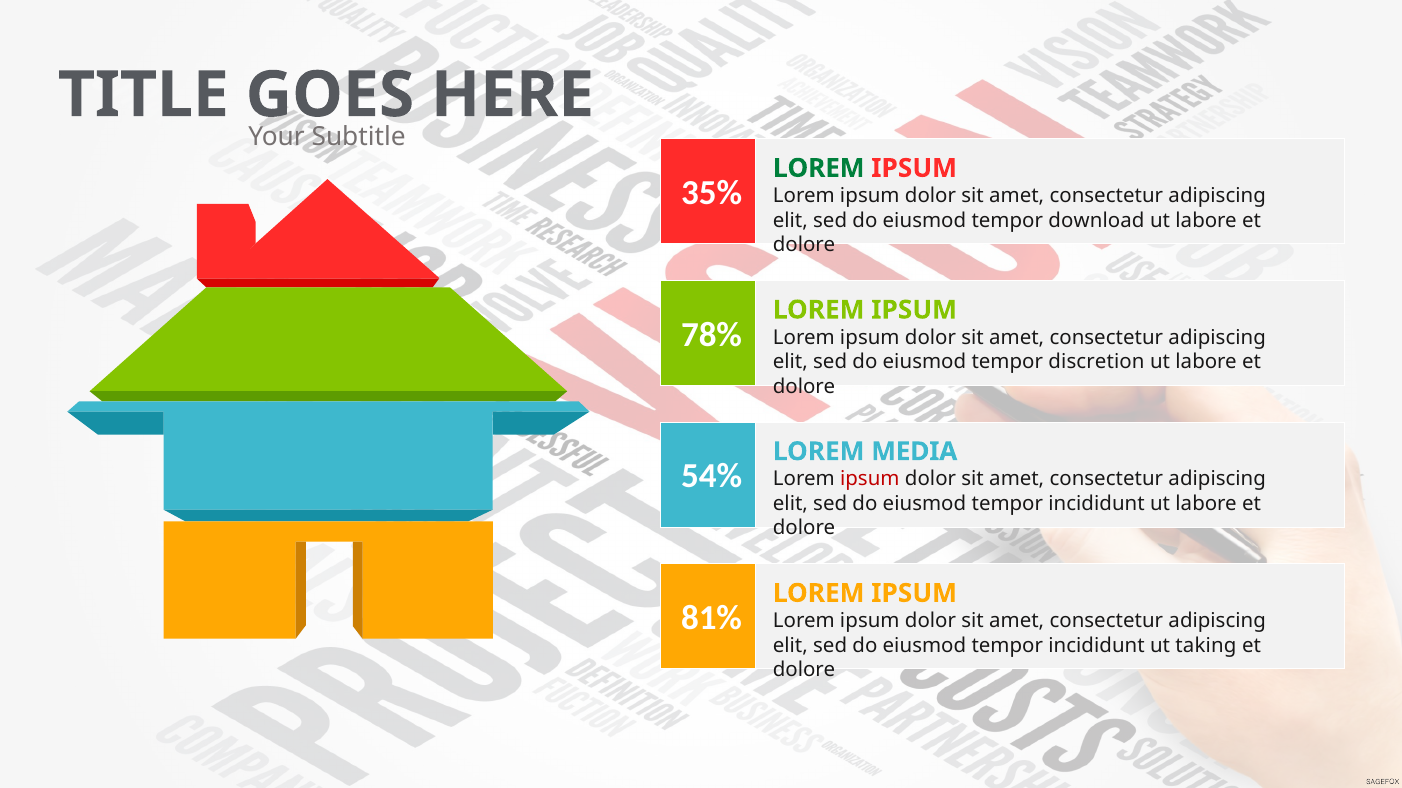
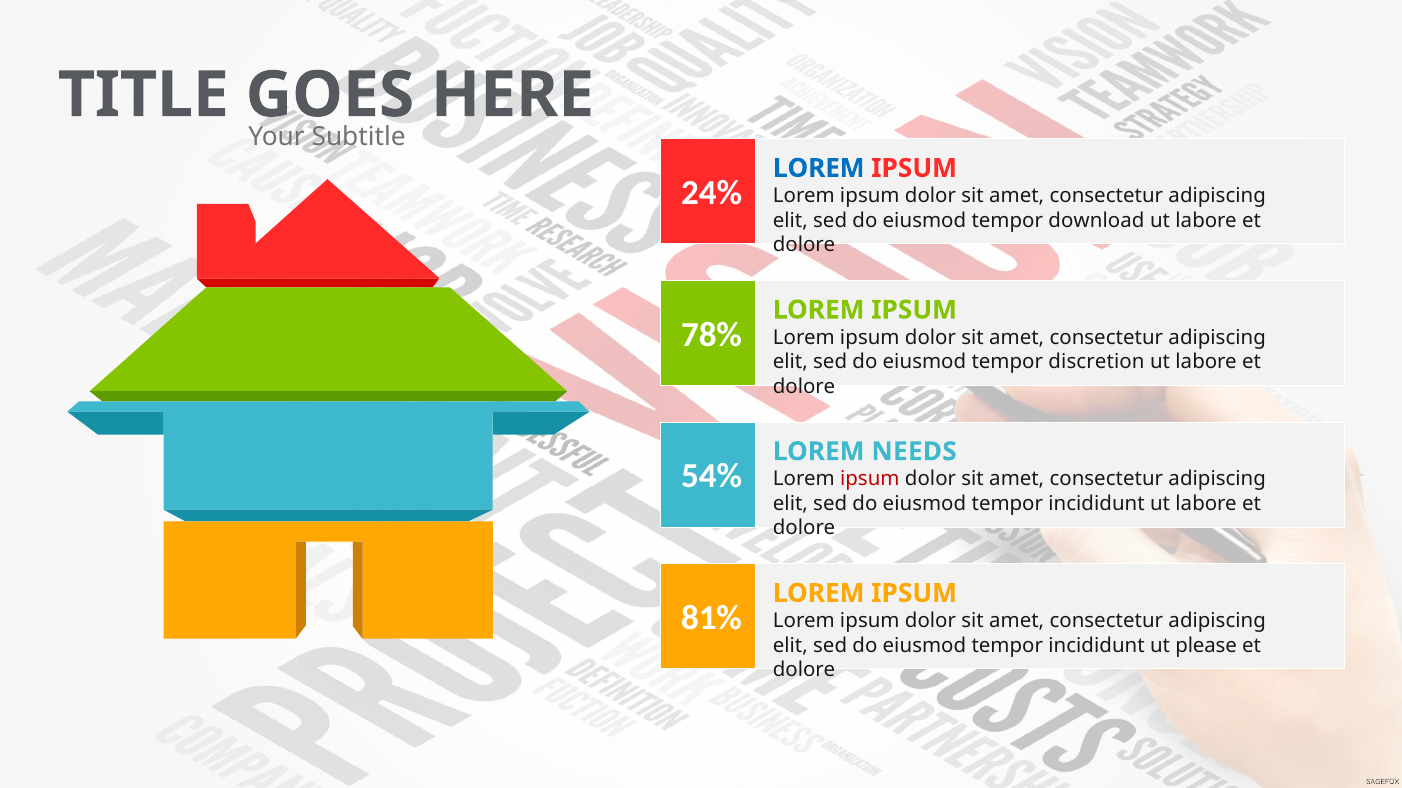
LOREM colour: green -> blue (819, 168)
35%: 35% -> 24% (712, 193)
MEDIA: MEDIA -> NEEDS (914, 452)
taking: taking -> please (1206, 646)
